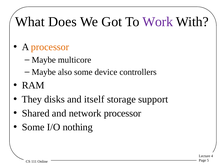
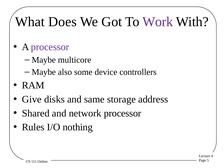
processor colour: orange -> purple (50, 47)
They: They -> Give (32, 99)
itself: itself -> same (94, 99)
support: support -> address (153, 99)
Some: Some -> Rules (33, 127)
